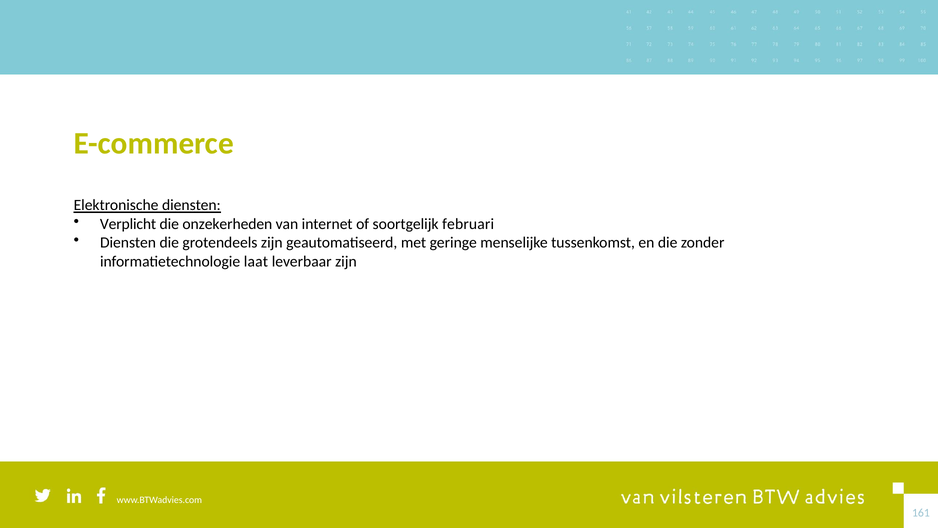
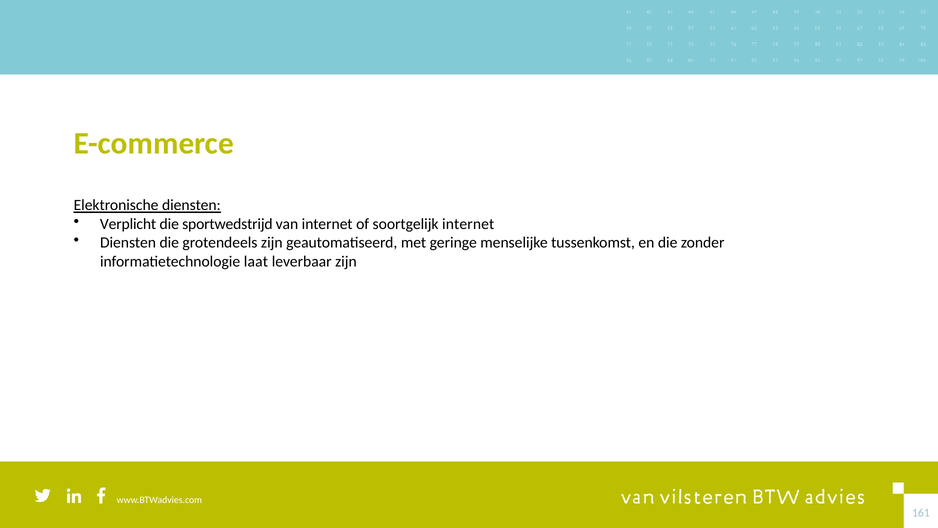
onzekerheden: onzekerheden -> sportwedstrijd (227, 224)
soortgelijk februari: februari -> internet (468, 224)
